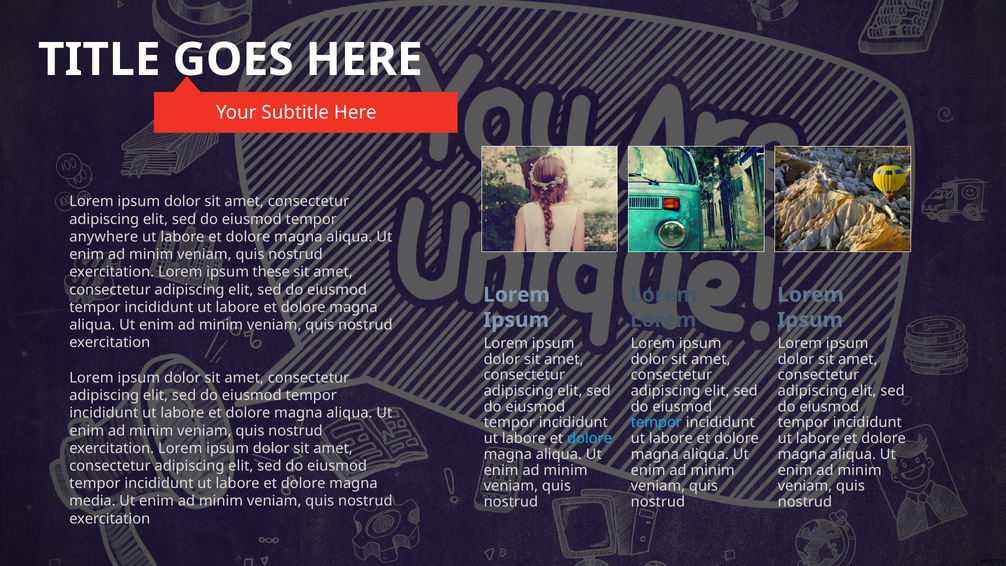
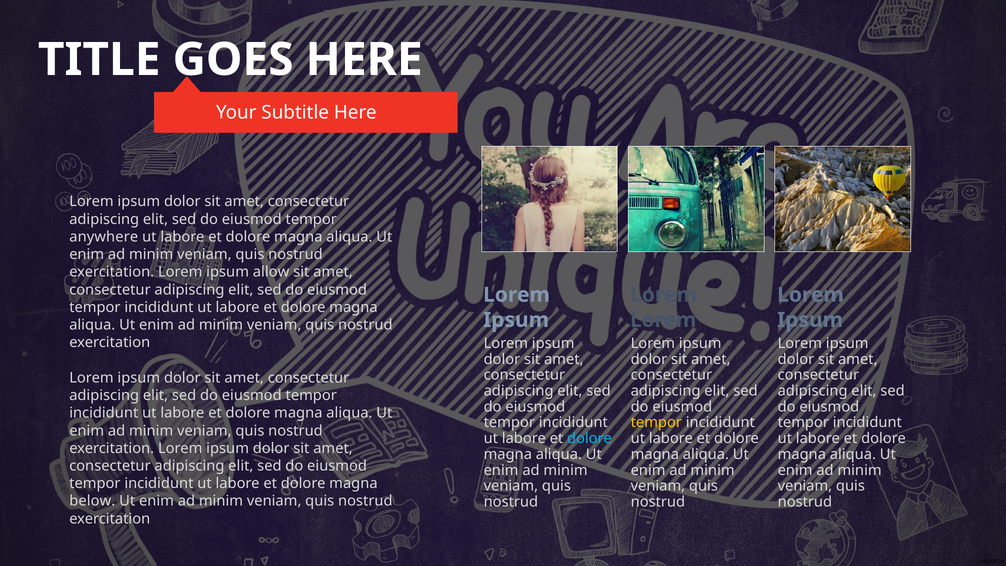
these: these -> allow (271, 272)
tempor colour: light blue -> yellow (656, 423)
media: media -> below (92, 501)
